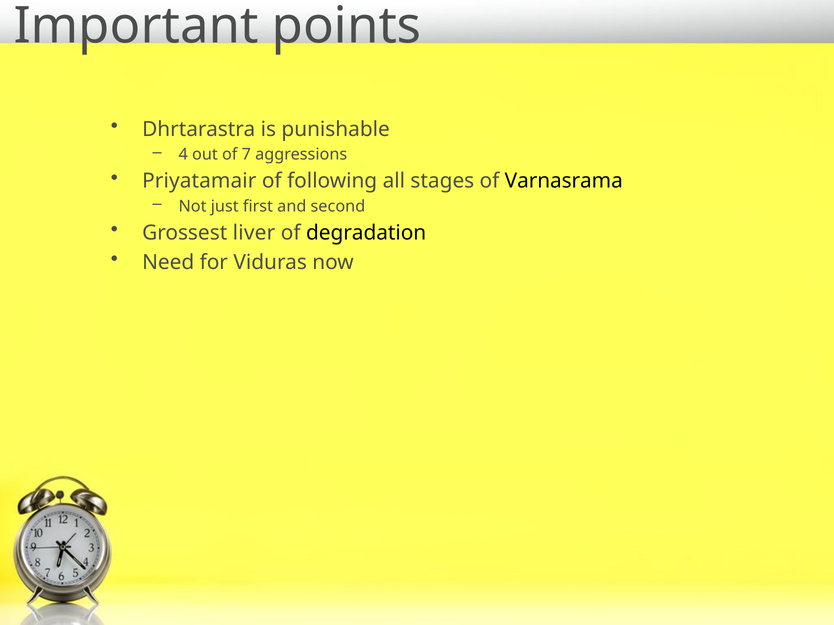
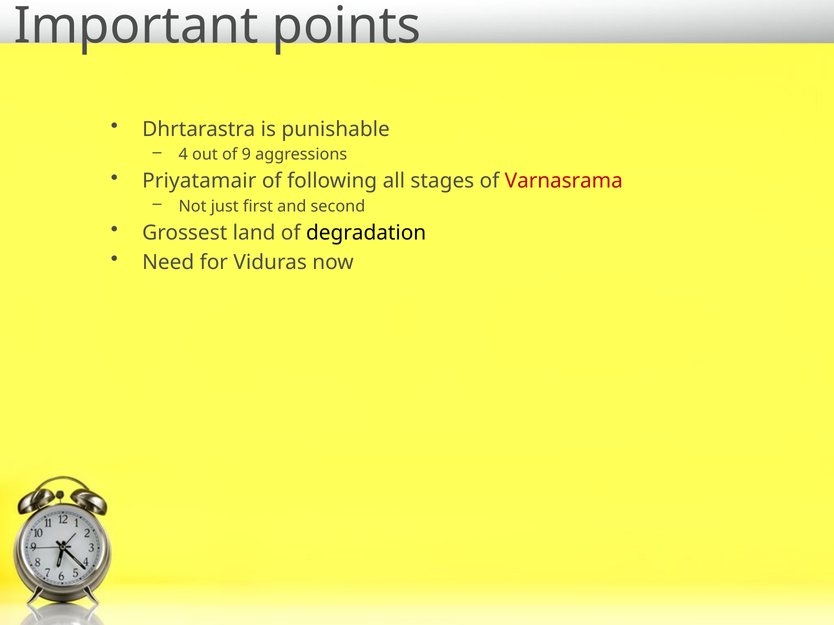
7: 7 -> 9 (246, 155)
Varnasrama colour: black -> red (564, 181)
liver: liver -> land (254, 233)
